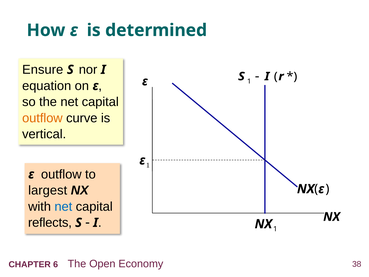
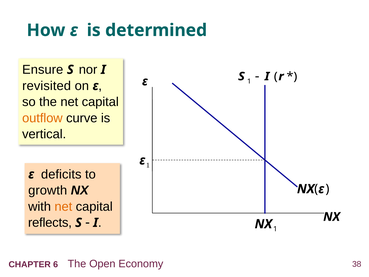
equation: equation -> revisited (47, 86)
ε outflow: outflow -> deficits (61, 174)
largest: largest -> growth (48, 190)
net colour: blue -> orange (63, 206)
